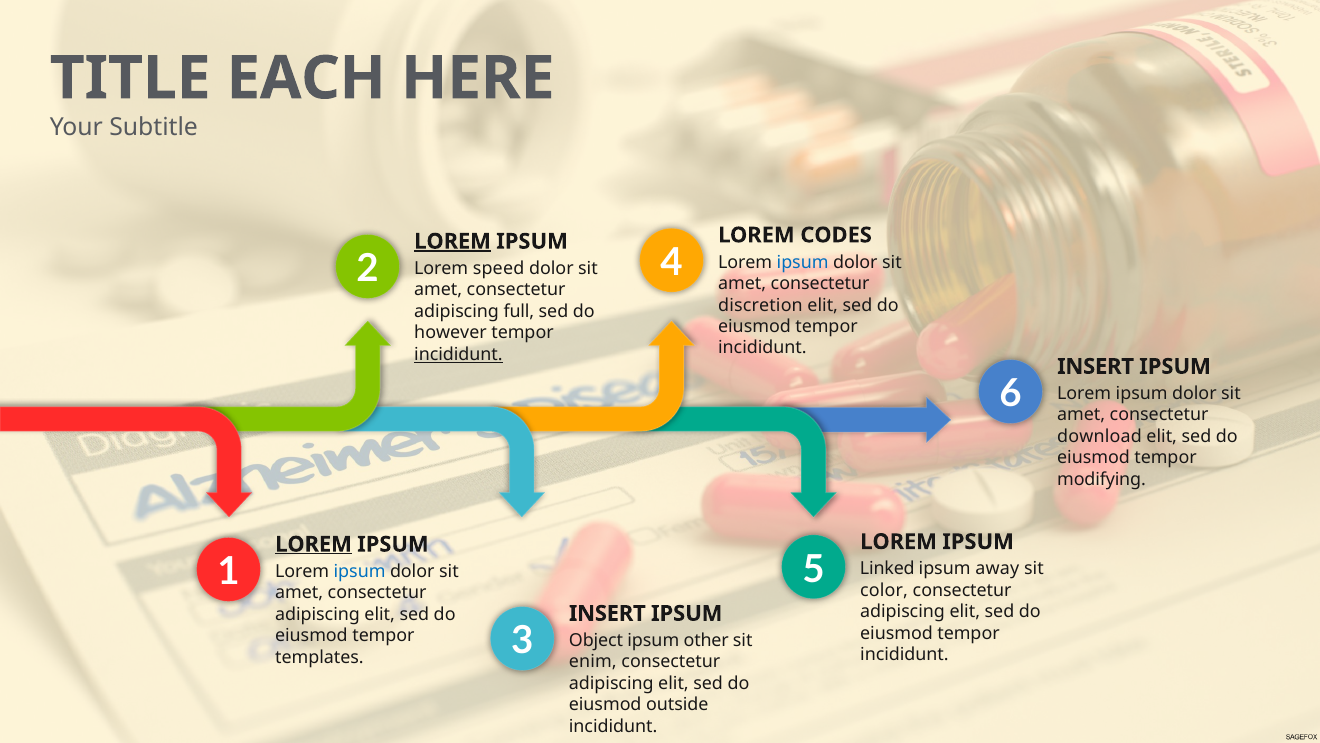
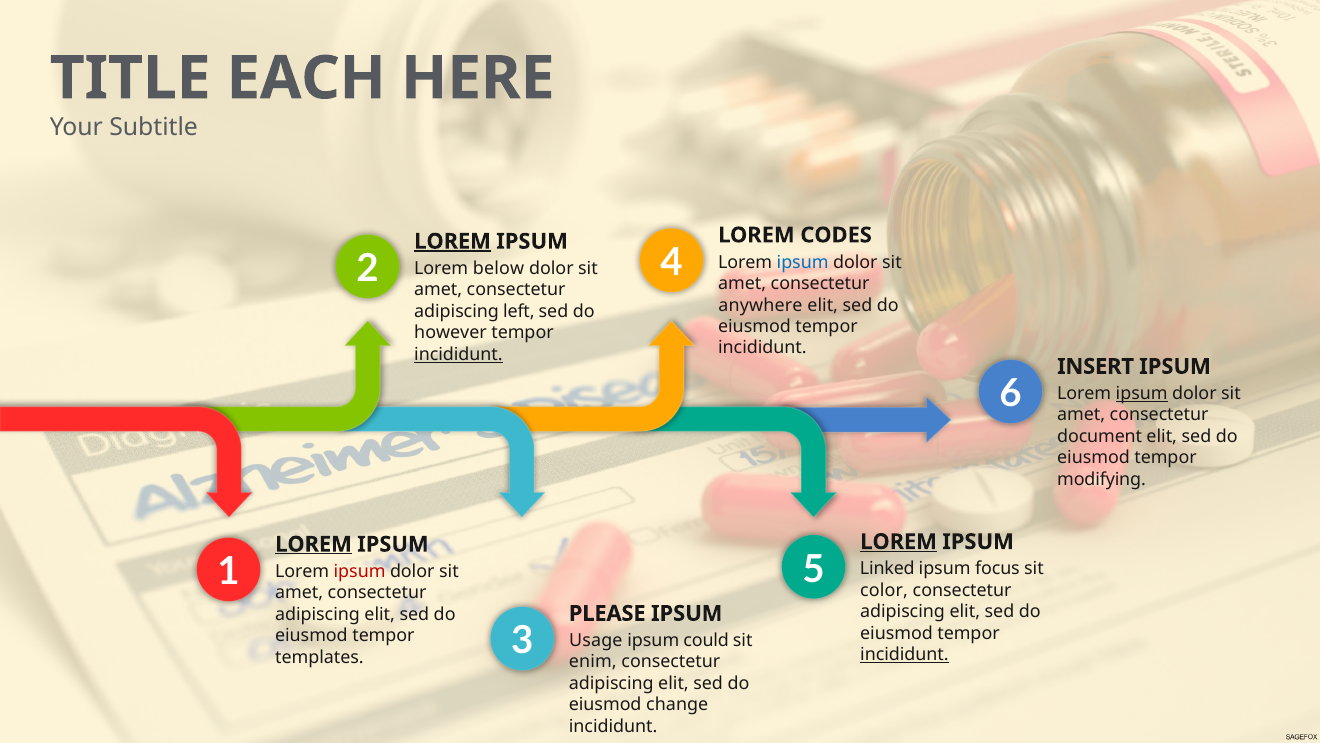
speed: speed -> below (499, 268)
discretion: discretion -> anywhere (760, 305)
full: full -> left (519, 311)
ipsum underline: none -> present (1142, 393)
download: download -> document (1100, 436)
LOREM underline: none -> present (899, 541)
away: away -> focus (997, 568)
ipsum colour: blue -> red (360, 571)
INSERT: INSERT -> PLEASE (607, 613)
Object: Object -> Usage (596, 640)
other: other -> could (706, 640)
incididunt underline: none -> present (904, 654)
outside: outside -> change (677, 704)
